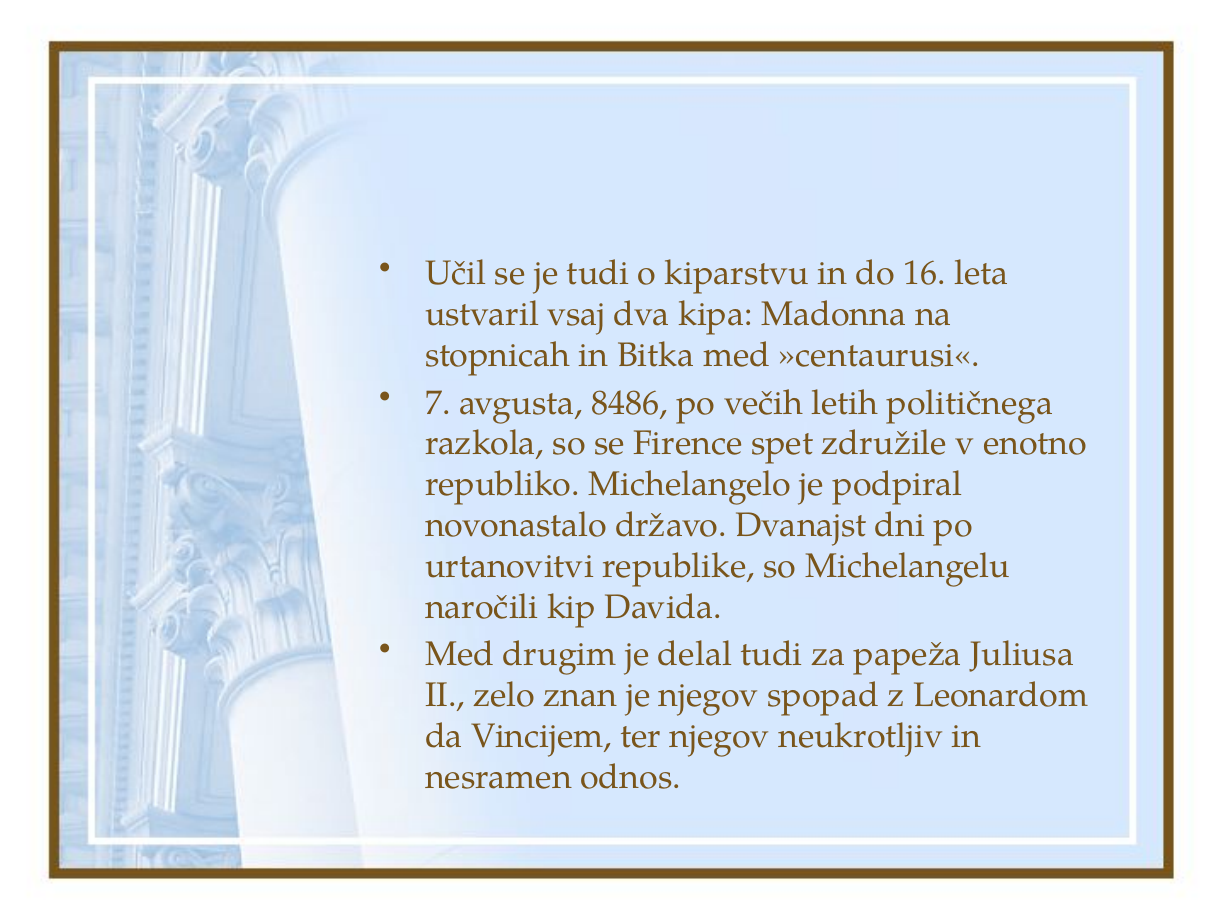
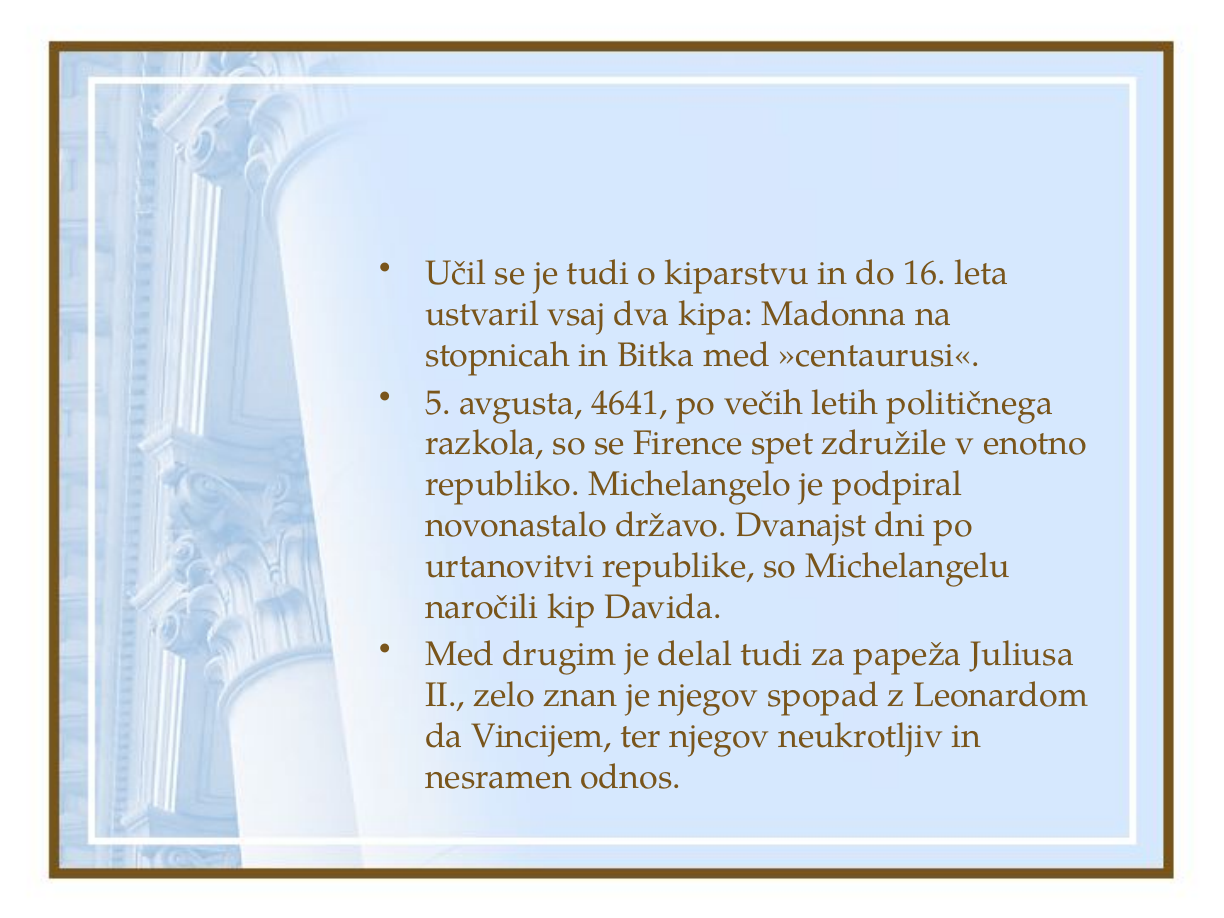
7: 7 -> 5 (438, 403)
8486: 8486 -> 4641 (630, 403)
